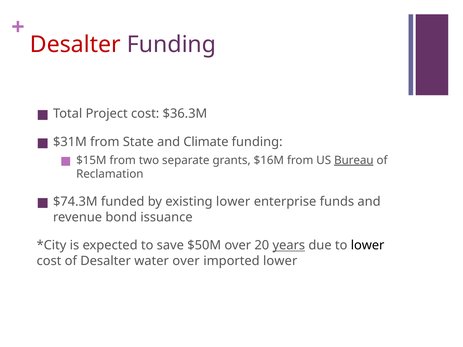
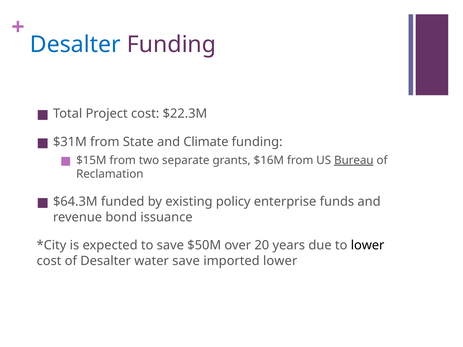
Desalter colour: red -> blue (75, 45)
$36.3M: $36.3M -> $22.3M (185, 114)
$74.3M: $74.3M -> $64.3M (75, 202)
existing lower: lower -> policy (233, 202)
years underline: present -> none (289, 246)
water over: over -> save (186, 261)
